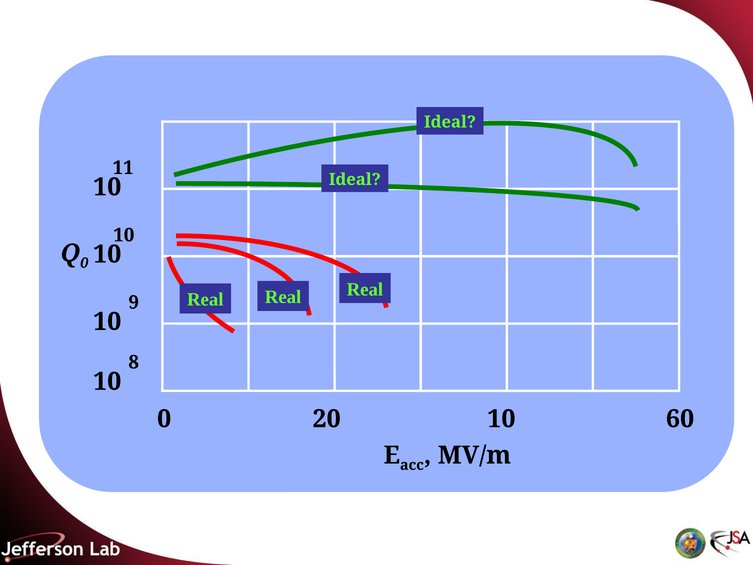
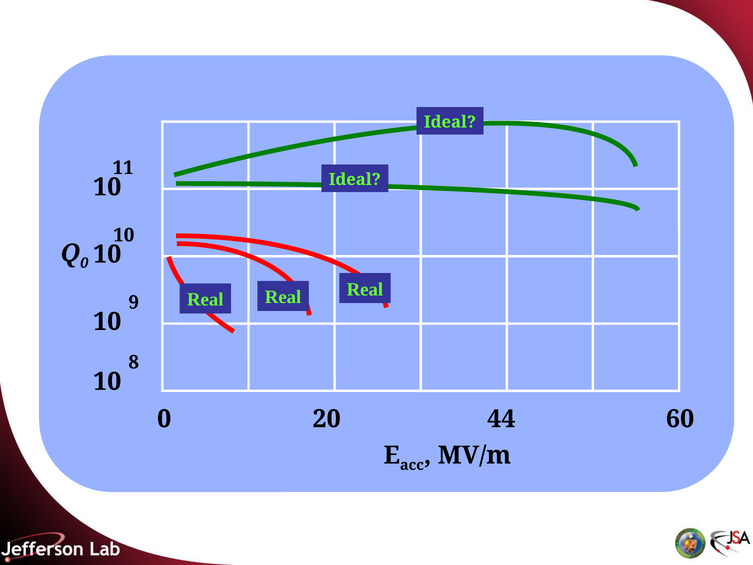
20 10: 10 -> 44 (501, 419)
